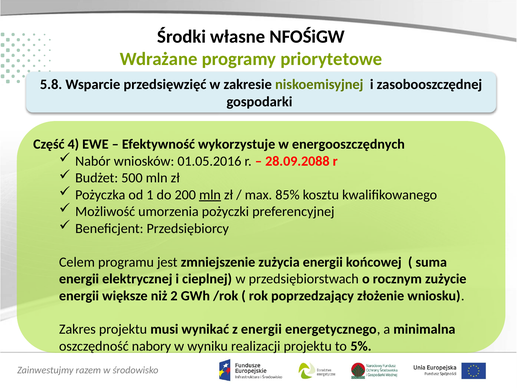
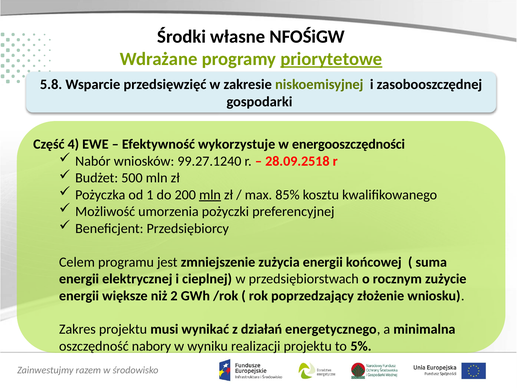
priorytetowe underline: none -> present (331, 59)
energooszczędnych: energooszczędnych -> energooszczędności (349, 144)
01.05.2016: 01.05.2016 -> 99.27.1240 (209, 161)
28.09.2088: 28.09.2088 -> 28.09.2518 (297, 161)
z energii: energii -> działań (261, 329)
